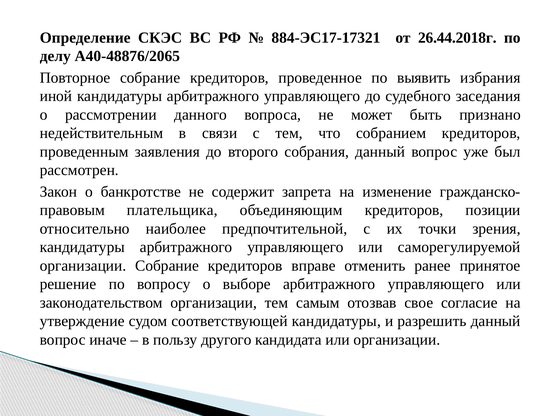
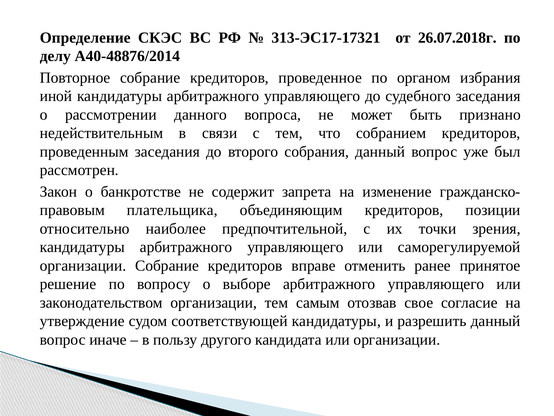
884-ЭС17-17321: 884-ЭС17-17321 -> 313-ЭС17-17321 (326, 38)
26.44.2018г: 26.44.2018г -> 26.07.2018г (457, 38)
А40-48876/2065: А40-48876/2065 -> А40-48876/2014 (127, 56)
выявить: выявить -> органом (424, 78)
проведенным заявления: заявления -> заседания (167, 151)
